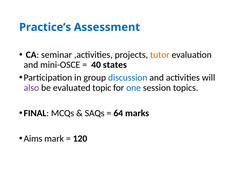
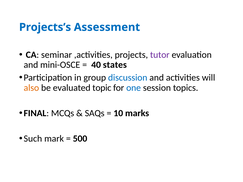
Practice’s: Practice’s -> Projects’s (45, 27)
tutor colour: orange -> purple (160, 55)
also colour: purple -> orange (31, 88)
64: 64 -> 10 (118, 113)
Aims: Aims -> Such (33, 139)
120: 120 -> 500 (80, 139)
